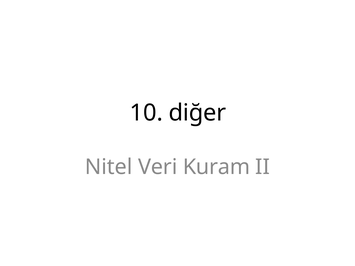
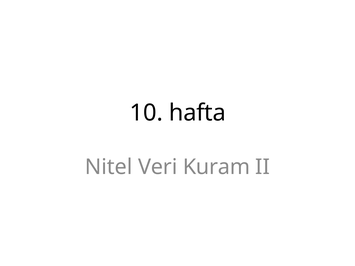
diğer: diğer -> hafta (197, 113)
